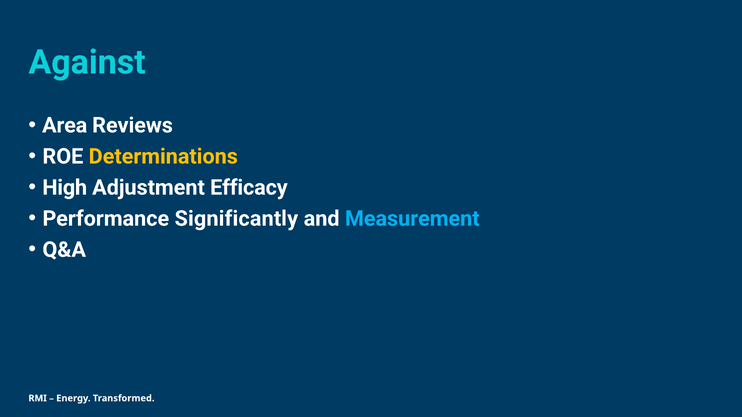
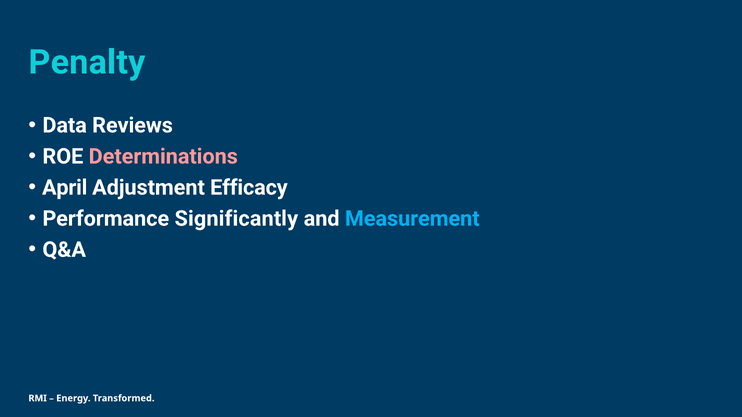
Against: Against -> Penalty (87, 62)
Area: Area -> Data (65, 125)
Determinations colour: yellow -> pink (163, 157)
High: High -> April (65, 188)
